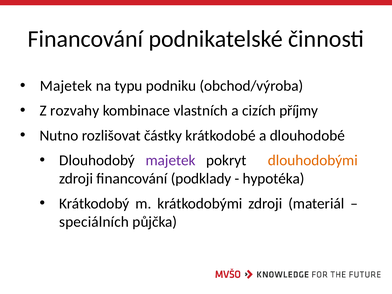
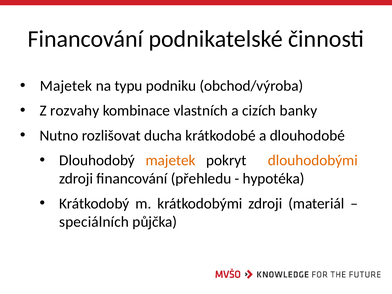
příjmy: příjmy -> banky (298, 111)
částky: částky -> ducha (163, 136)
majetek colour: purple -> orange (171, 160)
podklady: podklady -> přehledu (201, 179)
